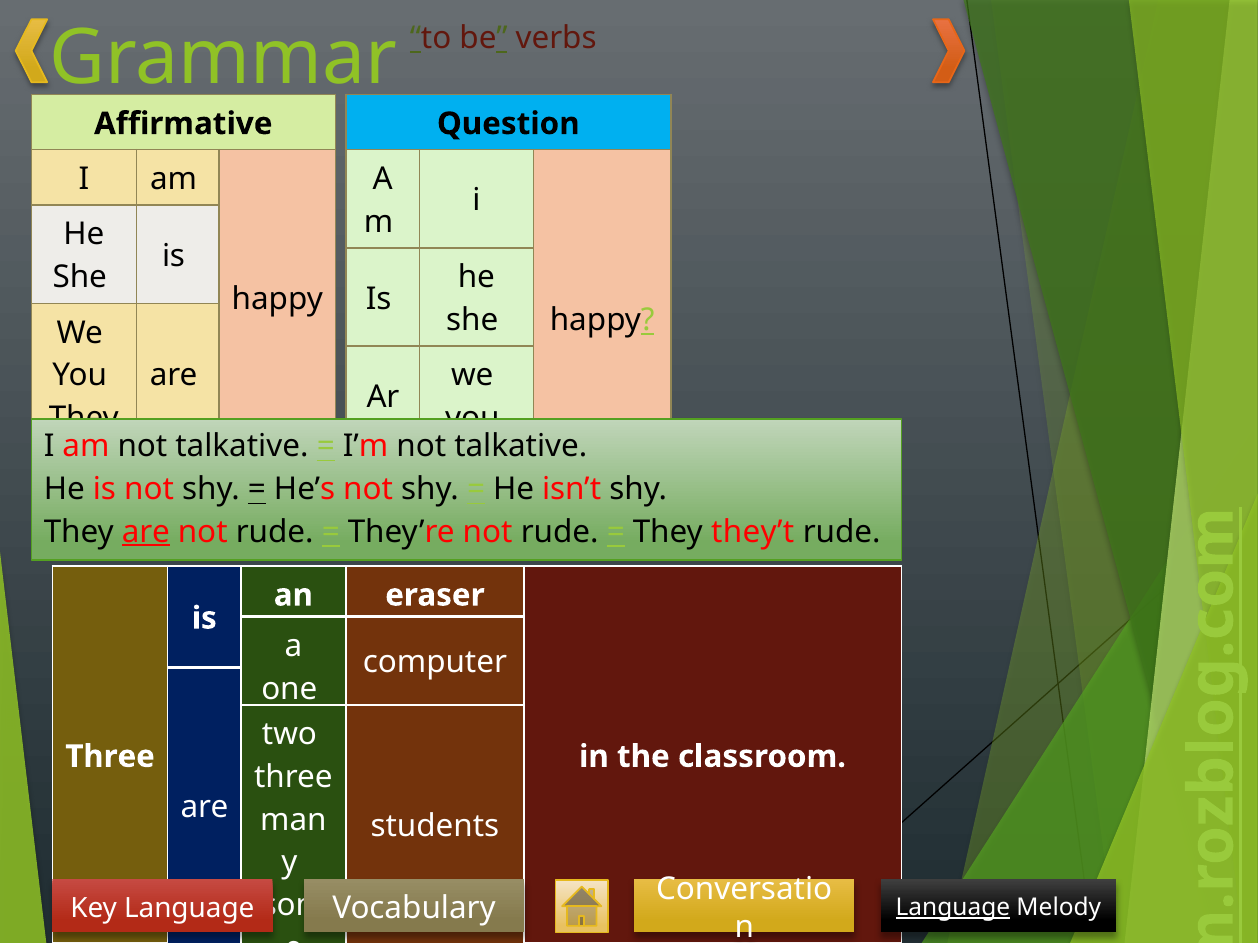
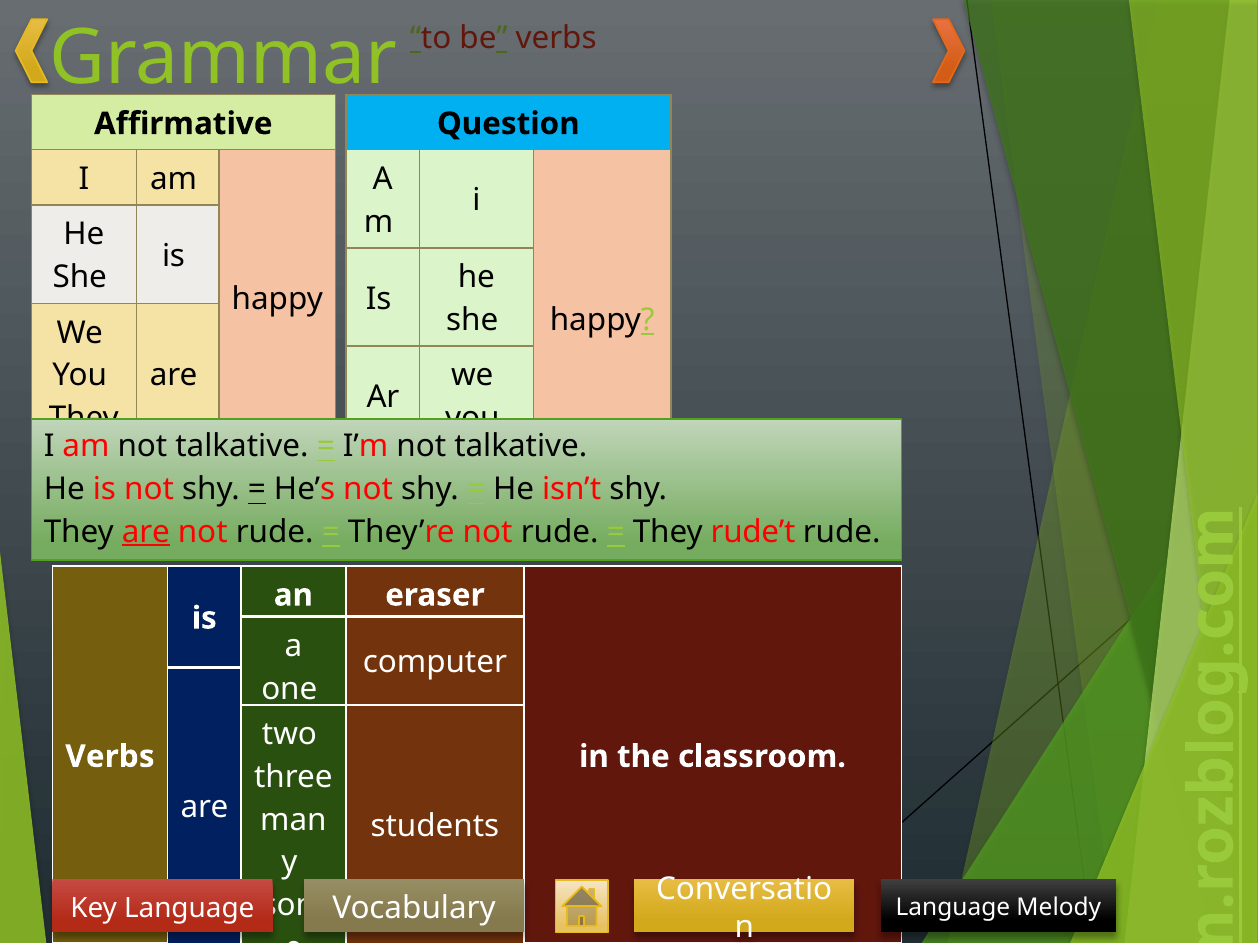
they’t: they’t -> rude’t (753, 532)
Three: Three -> Verbs (110, 757)
Language underline: present -> none (953, 908)
